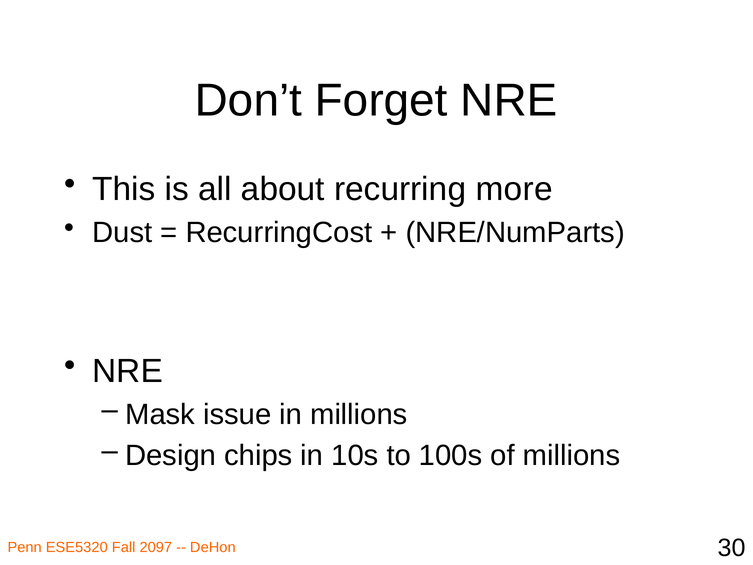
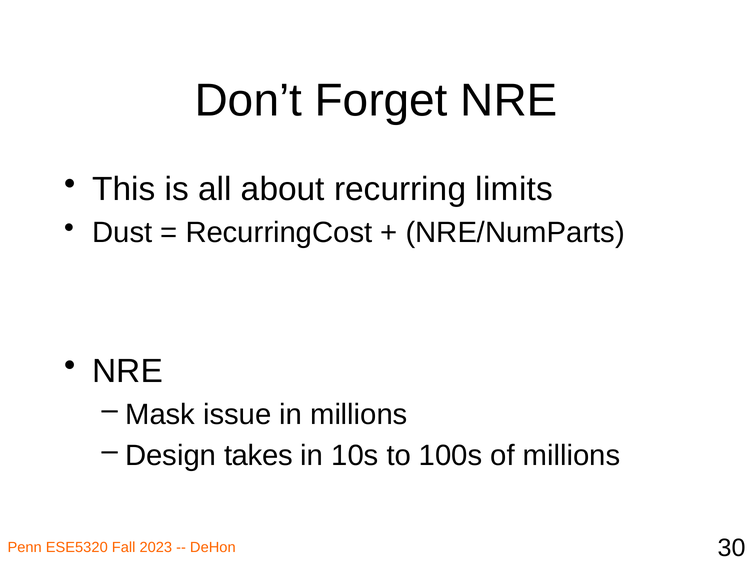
more: more -> limits (514, 189)
chips: chips -> takes (258, 455)
2097: 2097 -> 2023 (156, 547)
